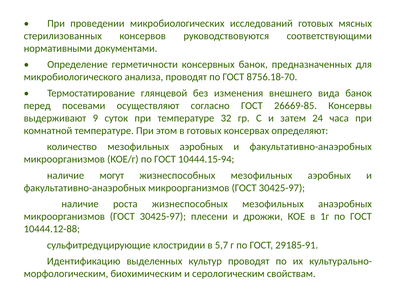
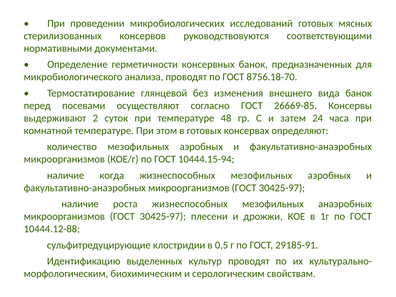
9: 9 -> 2 (95, 118)
32: 32 -> 48 (226, 118)
могут: могут -> когда (112, 175)
5,7: 5,7 -> 0,5 (221, 245)
